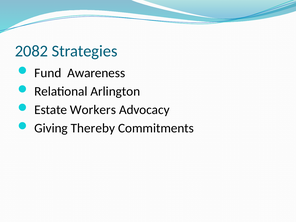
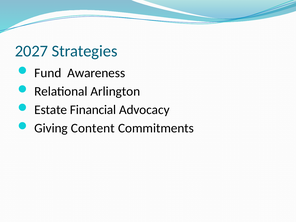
2082: 2082 -> 2027 (31, 51)
Workers: Workers -> Financial (93, 110)
Thereby: Thereby -> Content (93, 128)
